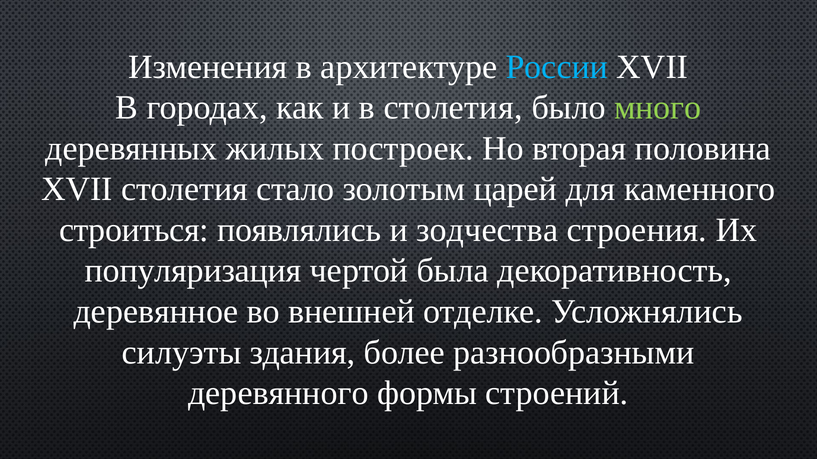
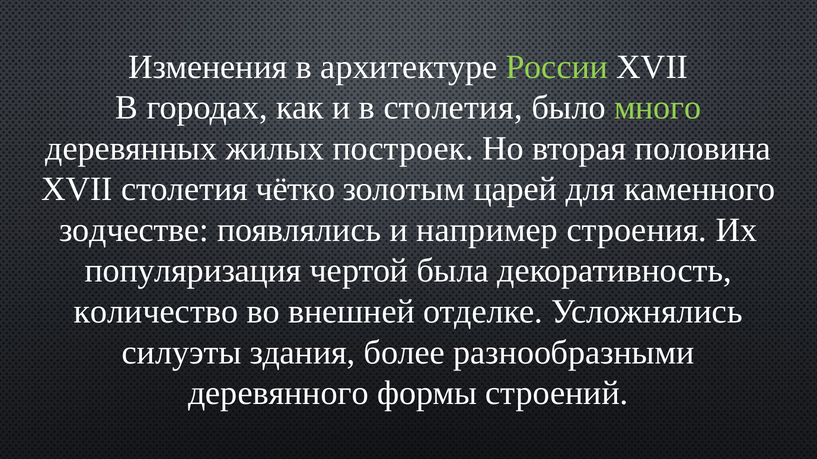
России colour: light blue -> light green (557, 67)
стало: стало -> чётко (296, 189)
строиться: строиться -> зодчестве (134, 230)
зодчества: зодчества -> например (487, 230)
деревянное: деревянное -> количество (156, 312)
